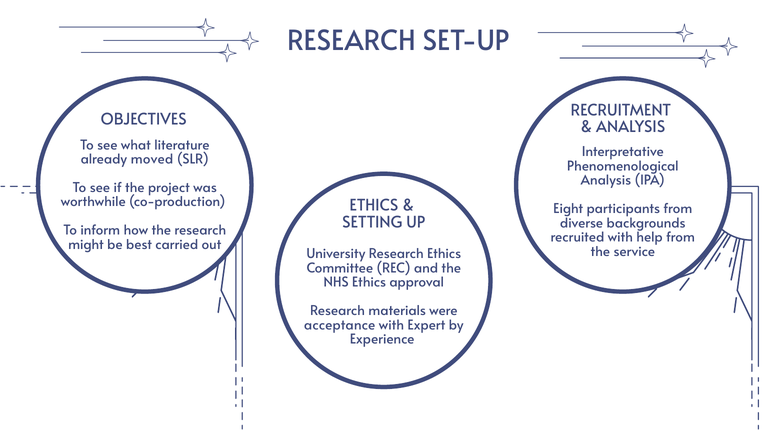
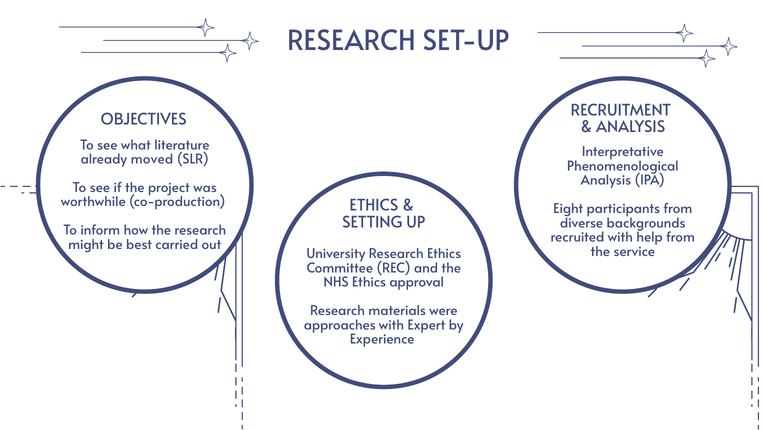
acceptance: acceptance -> approaches (340, 325)
